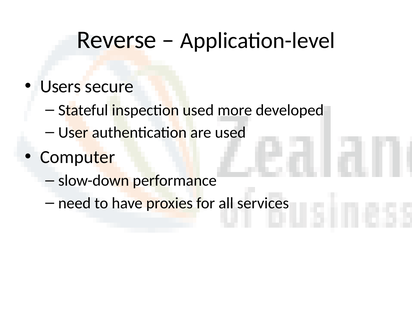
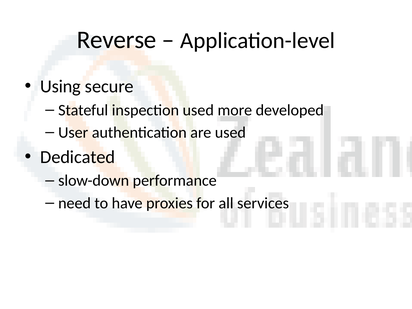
Users: Users -> Using (61, 86)
Computer: Computer -> Dedicated (78, 157)
